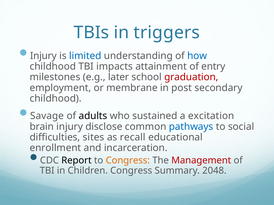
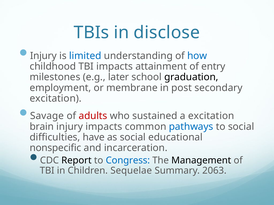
triggers: triggers -> disclose (167, 33)
graduation colour: red -> black (191, 77)
childhood: childhood -> excitation (56, 99)
adults colour: black -> red (93, 116)
injury disclose: disclose -> impacts (104, 127)
sites: sites -> have (94, 138)
as recall: recall -> social (133, 138)
enrollment: enrollment -> nonspecific (55, 148)
Congress colour: orange -> blue (128, 161)
Management colour: red -> black (201, 161)
Children Congress: Congress -> Sequelae (131, 171)
2048: 2048 -> 2063 (214, 171)
